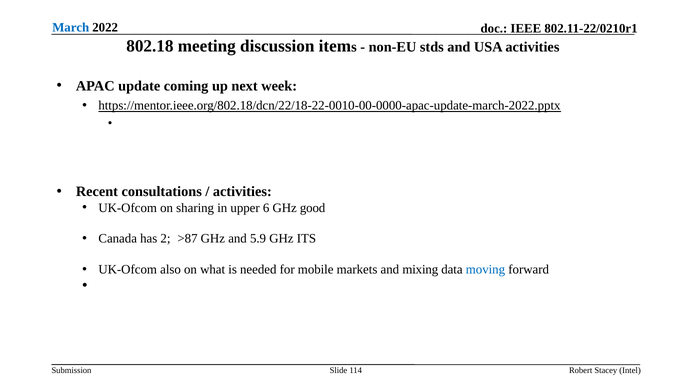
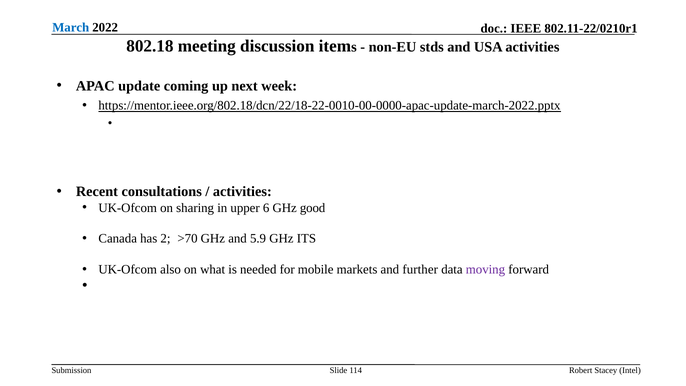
>87: >87 -> >70 (188, 239)
mixing: mixing -> further (420, 269)
moving colour: blue -> purple (485, 269)
